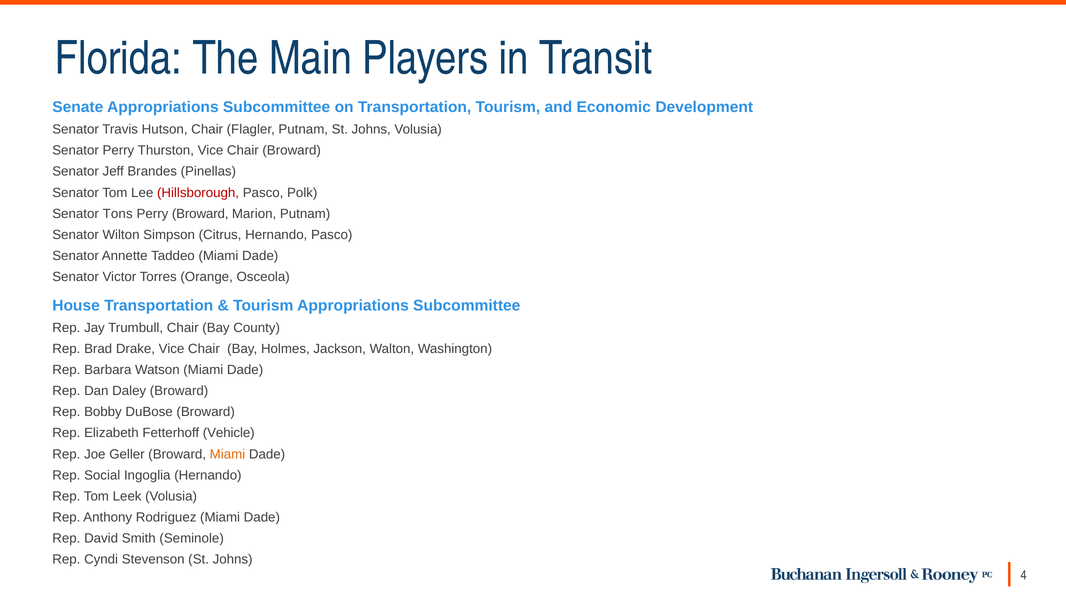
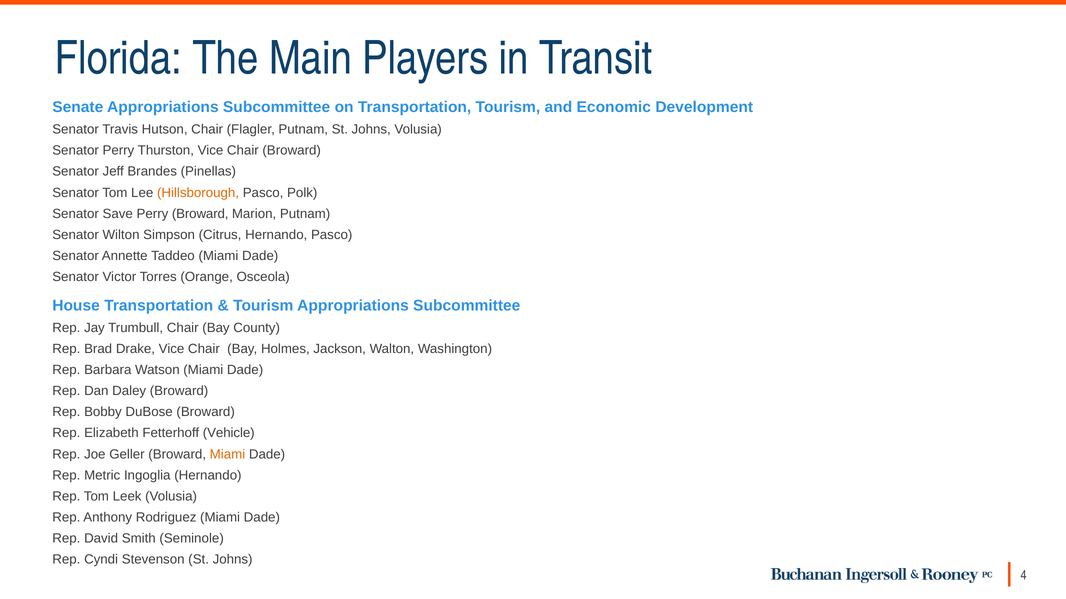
Hillsborough colour: red -> orange (198, 193)
Tons: Tons -> Save (118, 214)
Social: Social -> Metric (102, 476)
